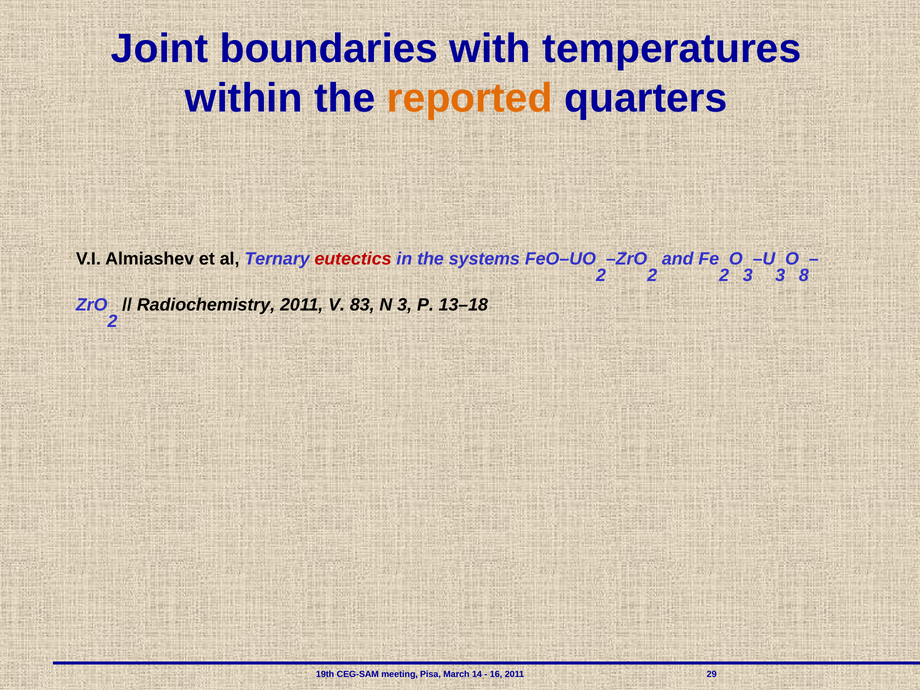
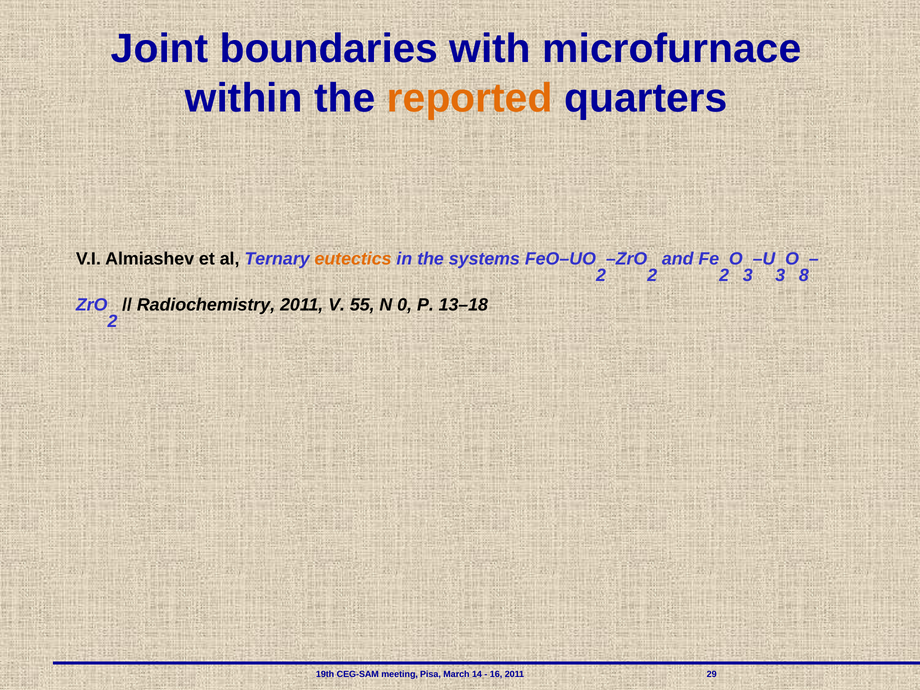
temperatures: temperatures -> microfurnace (672, 49)
eutectics colour: red -> orange (353, 259)
83: 83 -> 55 (362, 305)
N 3: 3 -> 0 (405, 305)
